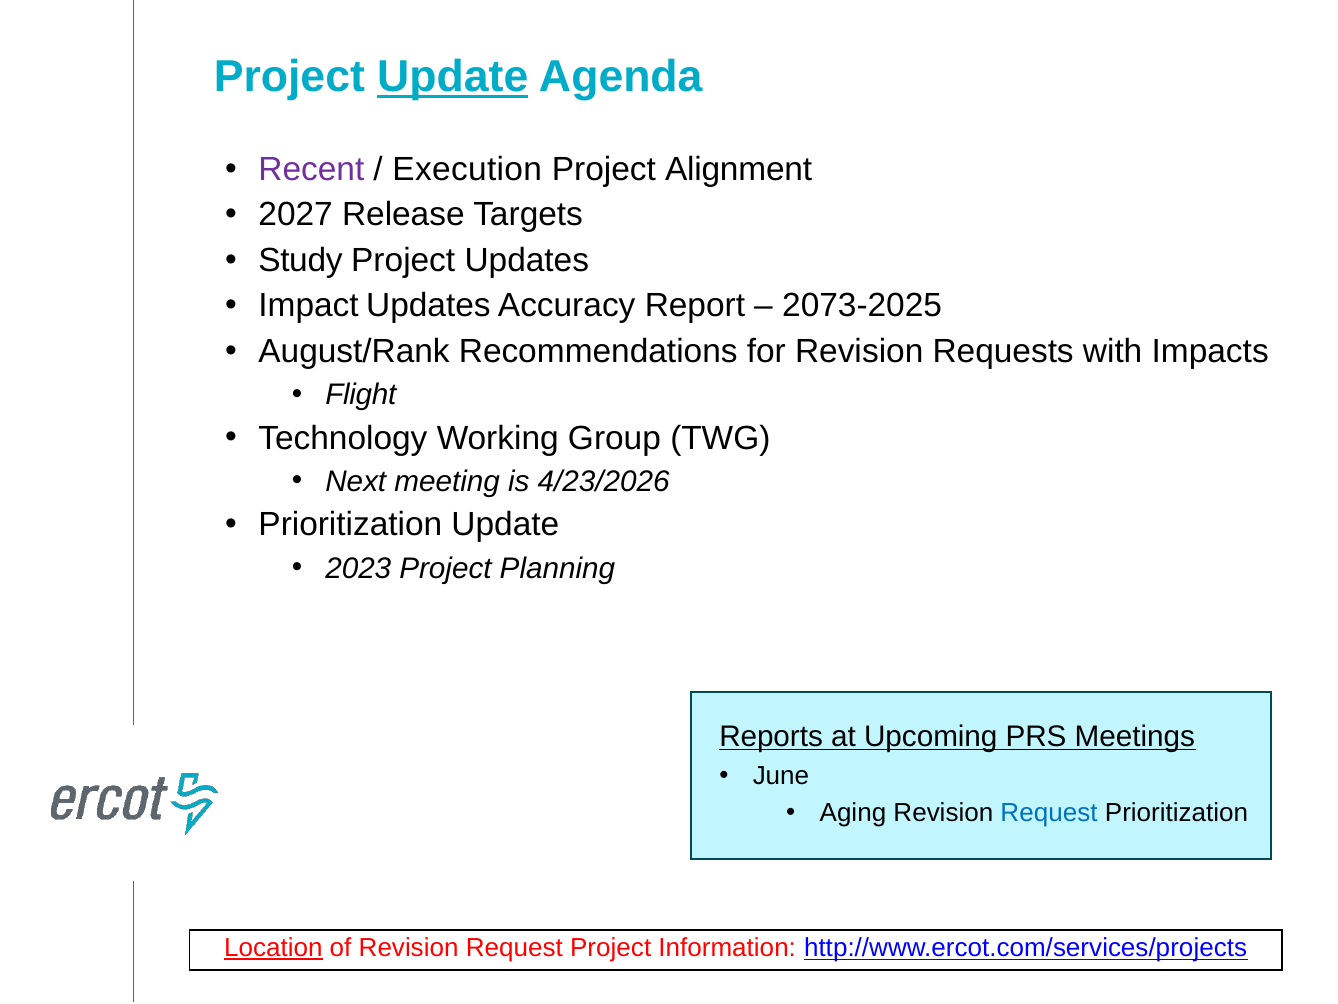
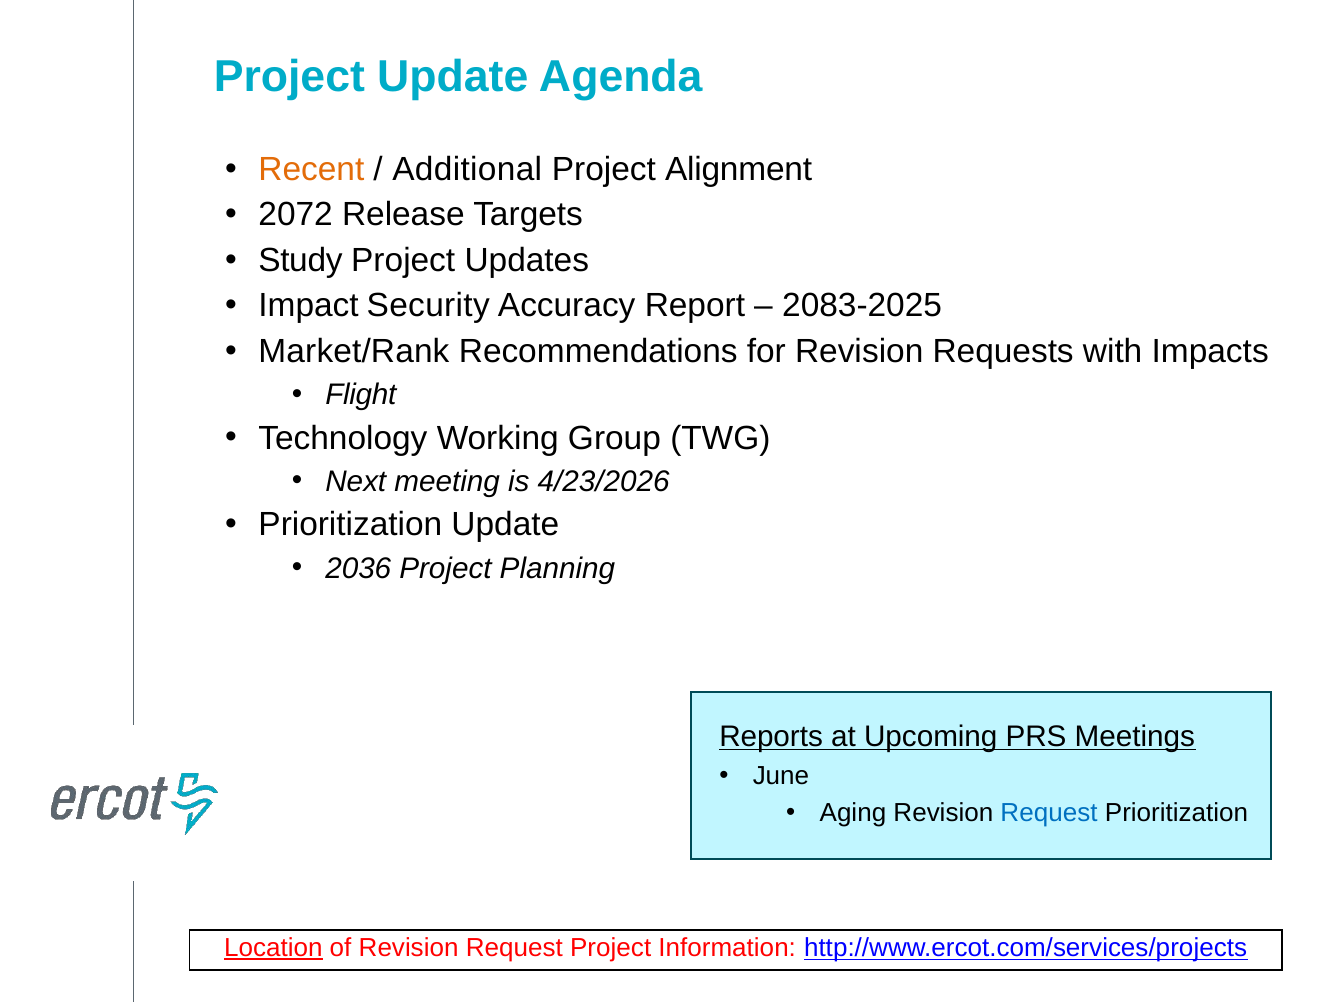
Update underline: present -> none (453, 77)
Recent colour: purple -> orange (311, 169)
Execution: Execution -> Additional (467, 169)
2027: 2027 -> 2072 (296, 215)
Impact Updates: Updates -> Security (428, 306)
2073-2025: 2073-2025 -> 2083-2025 (862, 306)
August/Rank: August/Rank -> Market/Rank (354, 351)
2023: 2023 -> 2036 (358, 568)
